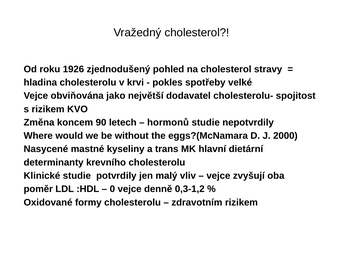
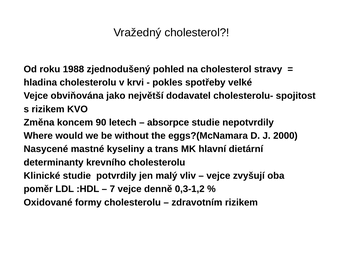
1926: 1926 -> 1988 (73, 69)
hormonů: hormonů -> absorpce (168, 123)
0: 0 -> 7 (112, 189)
